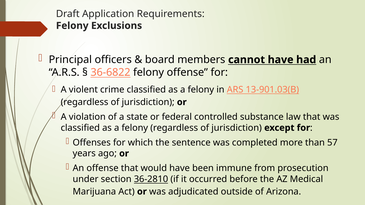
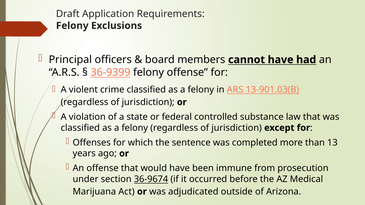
36-6822: 36-6822 -> 36-9399 (111, 73)
57: 57 -> 13 (332, 143)
36-2810: 36-2810 -> 36-9674 (151, 179)
